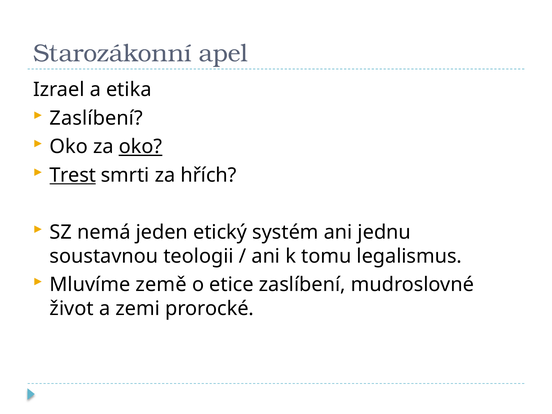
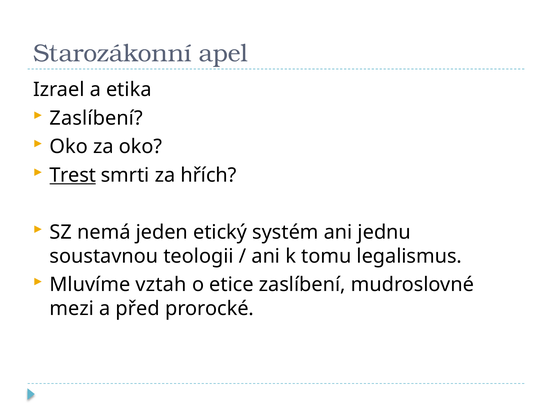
oko underline: present -> none (140, 147)
země: země -> vztah (161, 285)
život: život -> mezi (72, 309)
zemi: zemi -> před (138, 309)
